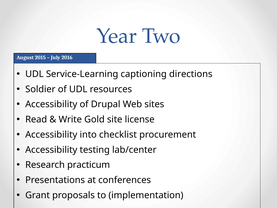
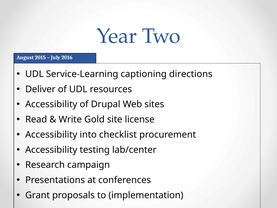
Soldier: Soldier -> Deliver (40, 89)
practicum: practicum -> campaign (89, 165)
